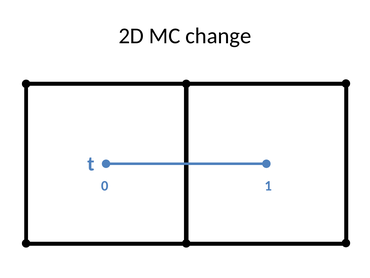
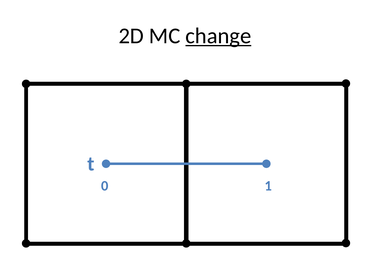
change underline: none -> present (218, 36)
